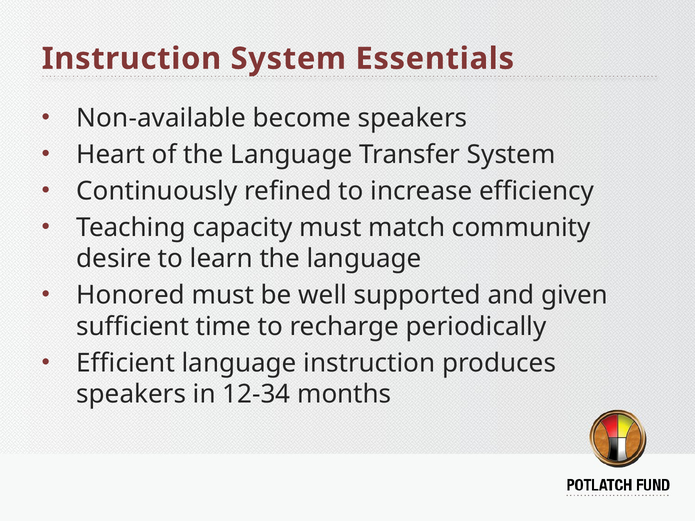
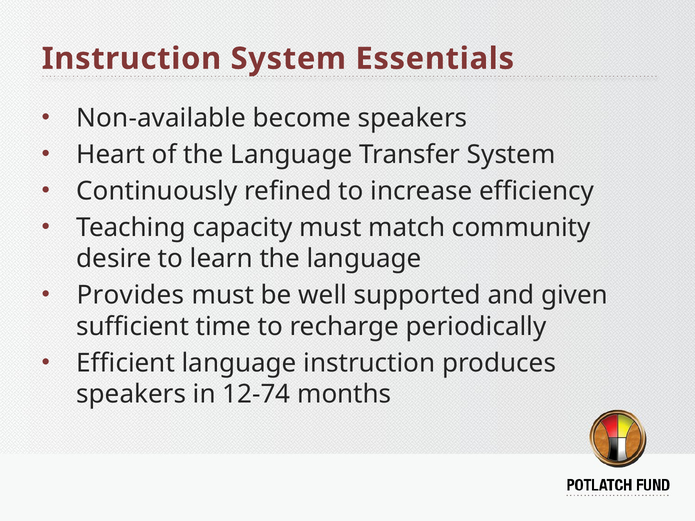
Honored: Honored -> Provides (131, 295)
12-34: 12-34 -> 12-74 (256, 395)
